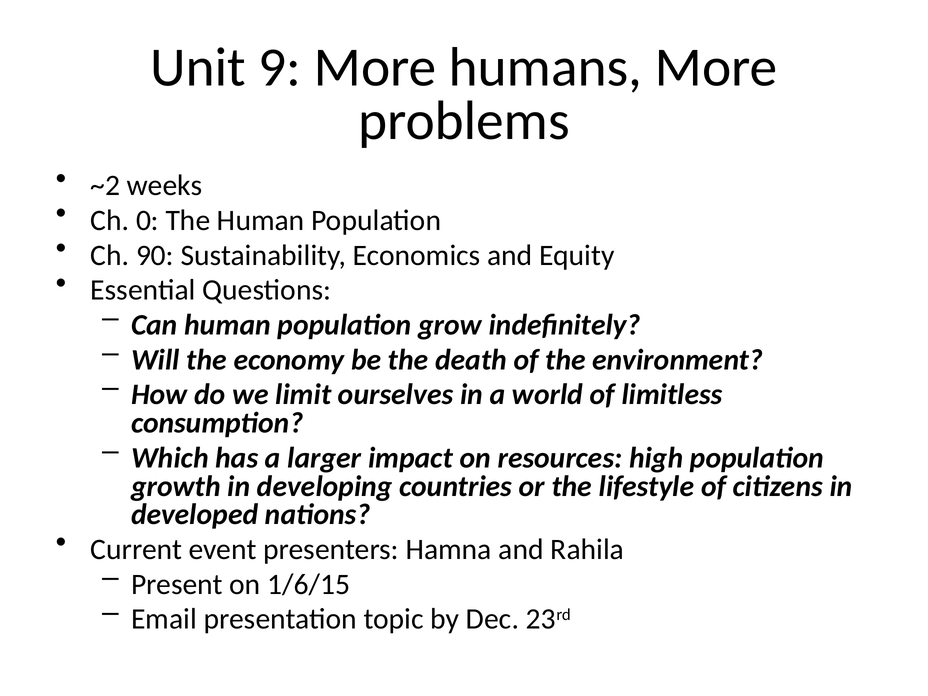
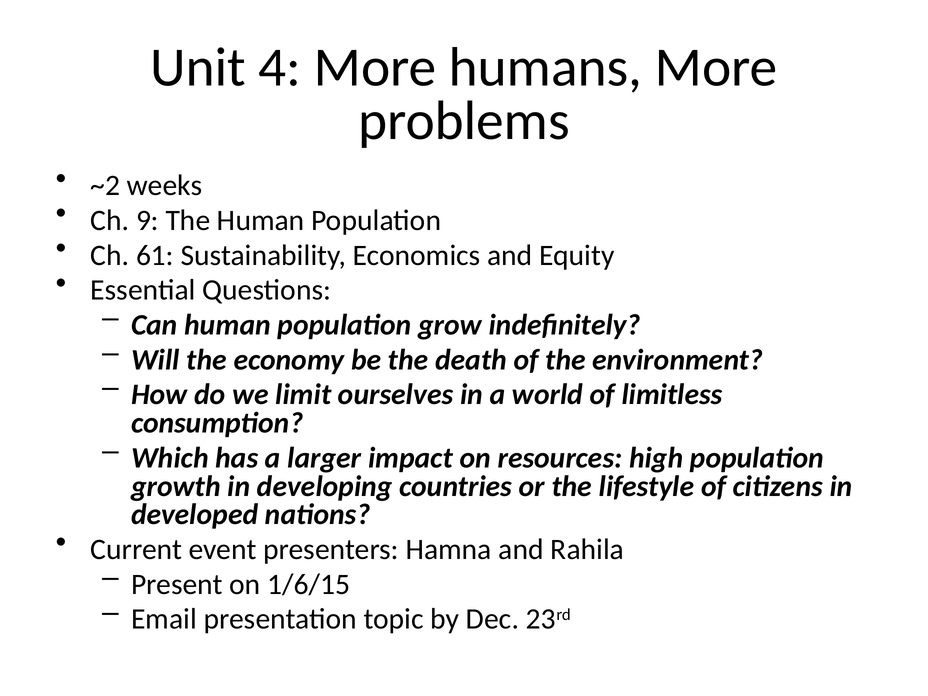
9: 9 -> 4 (280, 68)
0: 0 -> 9 (147, 221)
90: 90 -> 61 (155, 255)
